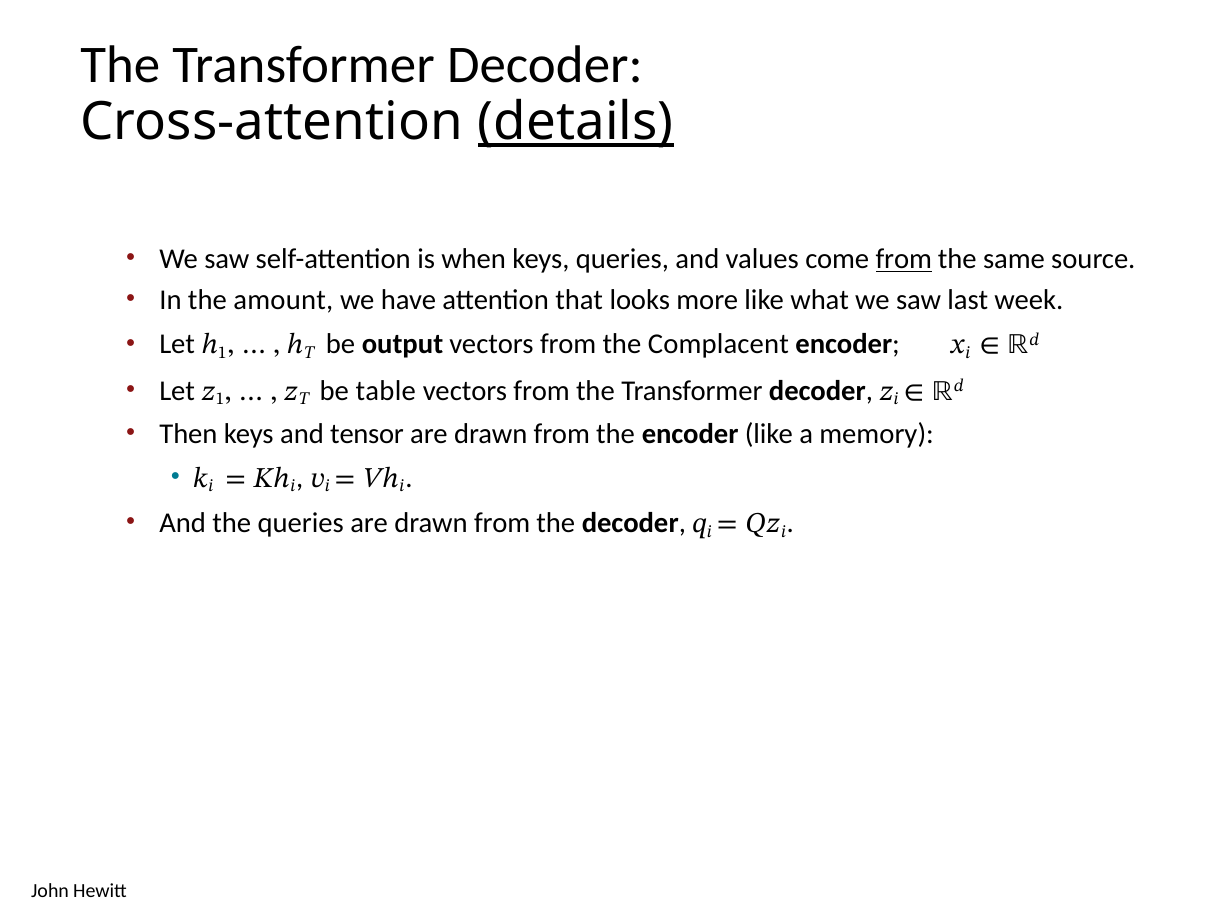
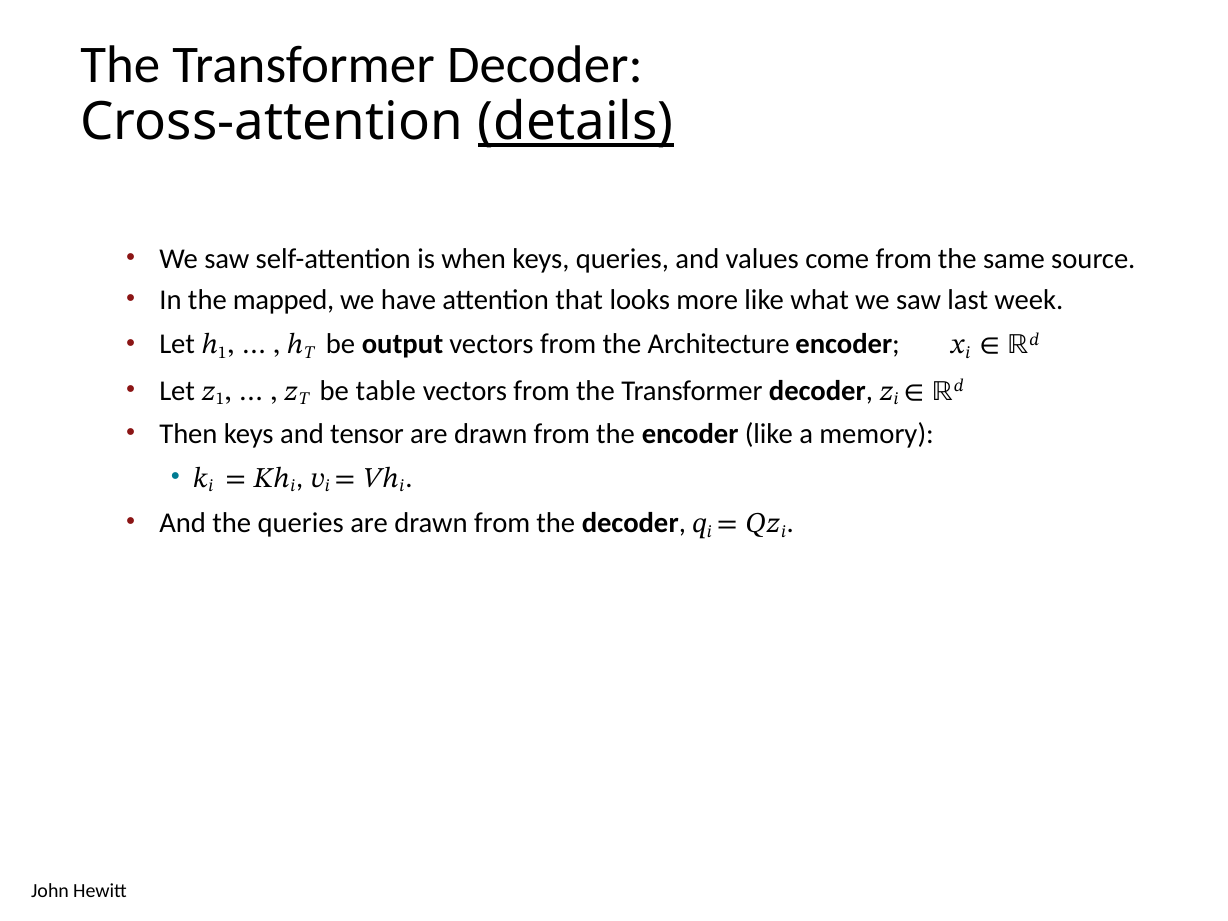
from underline: present -> none (904, 259)
amount: amount -> mapped (284, 300)
Complacent: Complacent -> Architecture (719, 344)
